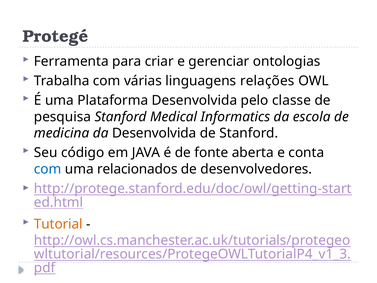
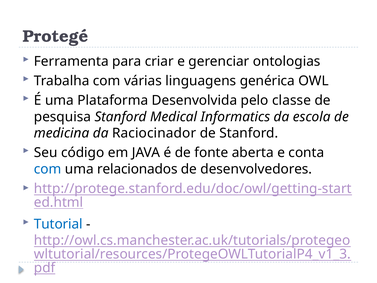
relações: relações -> genérica (267, 81)
da Desenvolvida: Desenvolvida -> Raciocinador (154, 133)
Tutorial colour: orange -> blue (58, 224)
